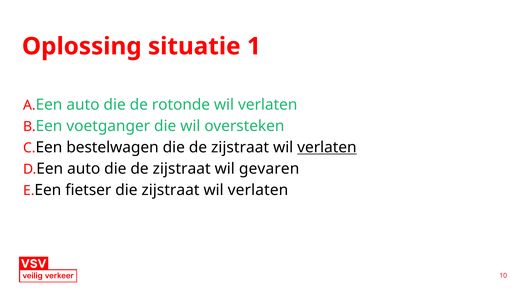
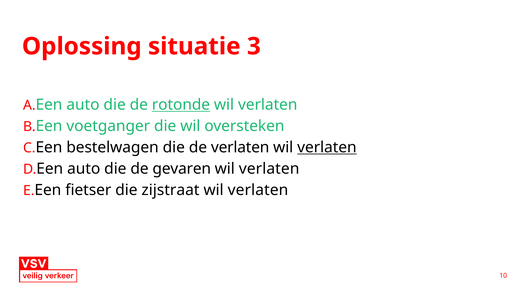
1: 1 -> 3 (254, 46)
rotonde underline: none -> present (181, 105)
bestelwagen die de zijstraat: zijstraat -> verlaten (240, 147)
auto die de zijstraat: zijstraat -> gevaren (182, 169)
gevaren: gevaren -> verlaten (269, 169)
